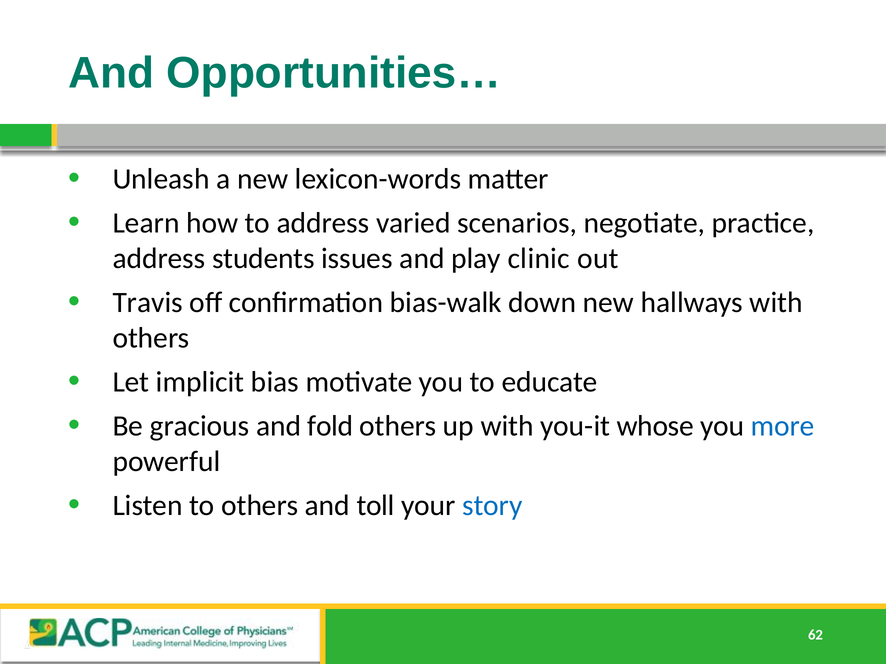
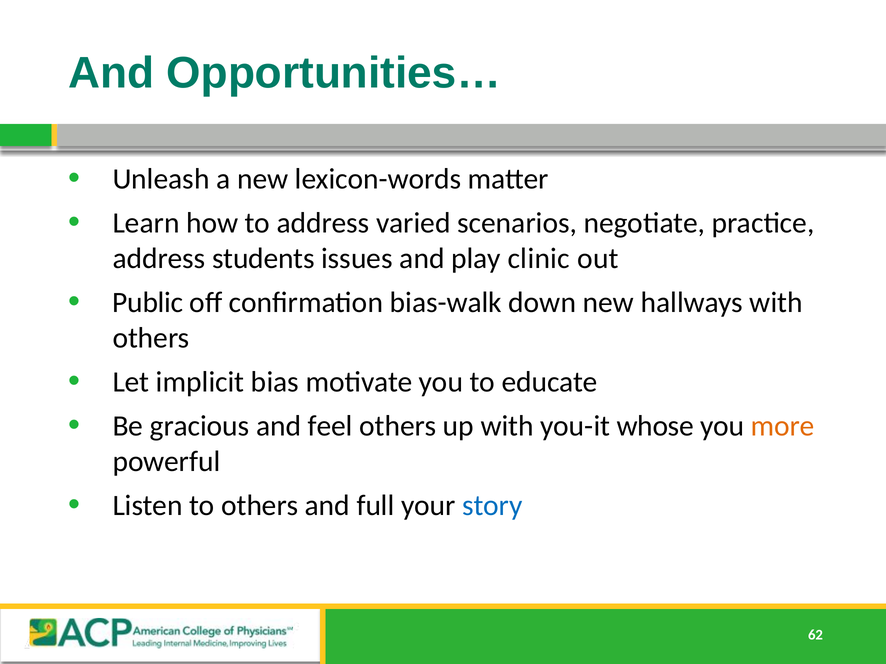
Travis: Travis -> Public (148, 303)
fold: fold -> feel (330, 426)
more colour: blue -> orange (783, 426)
toll: toll -> full (376, 506)
